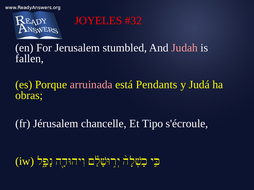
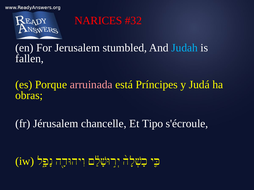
JOYELES: JOYELES -> NARICES (98, 21)
Judah colour: pink -> light blue (185, 48)
Pendants: Pendants -> Príncipes (157, 85)
